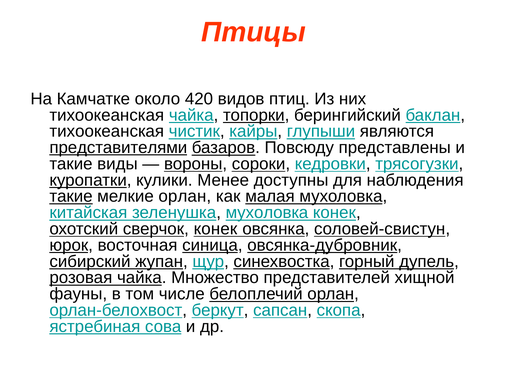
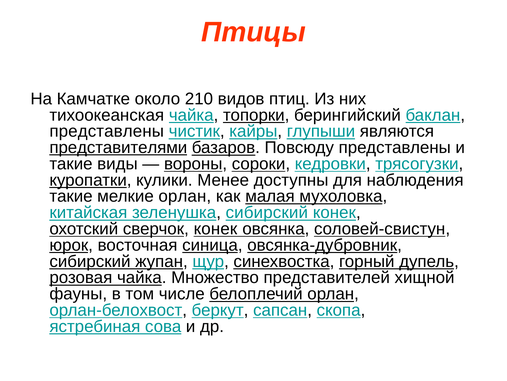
420: 420 -> 210 (199, 99)
тихоокеанская: тихоокеанская -> представлены (107, 131)
такие underline: present -> none (71, 196)
зеленушка мухоловка: мухоловка -> сибирский (267, 212)
